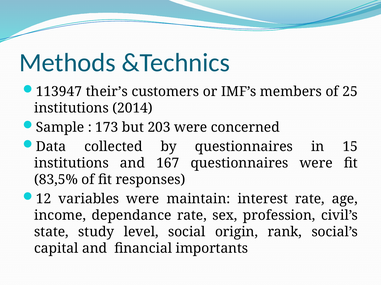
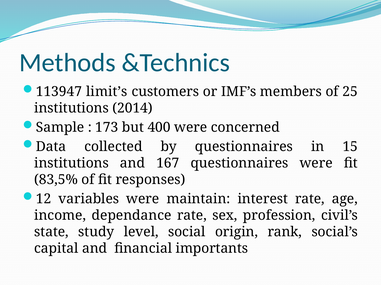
their’s: their’s -> limit’s (107, 92)
203: 203 -> 400 (159, 128)
